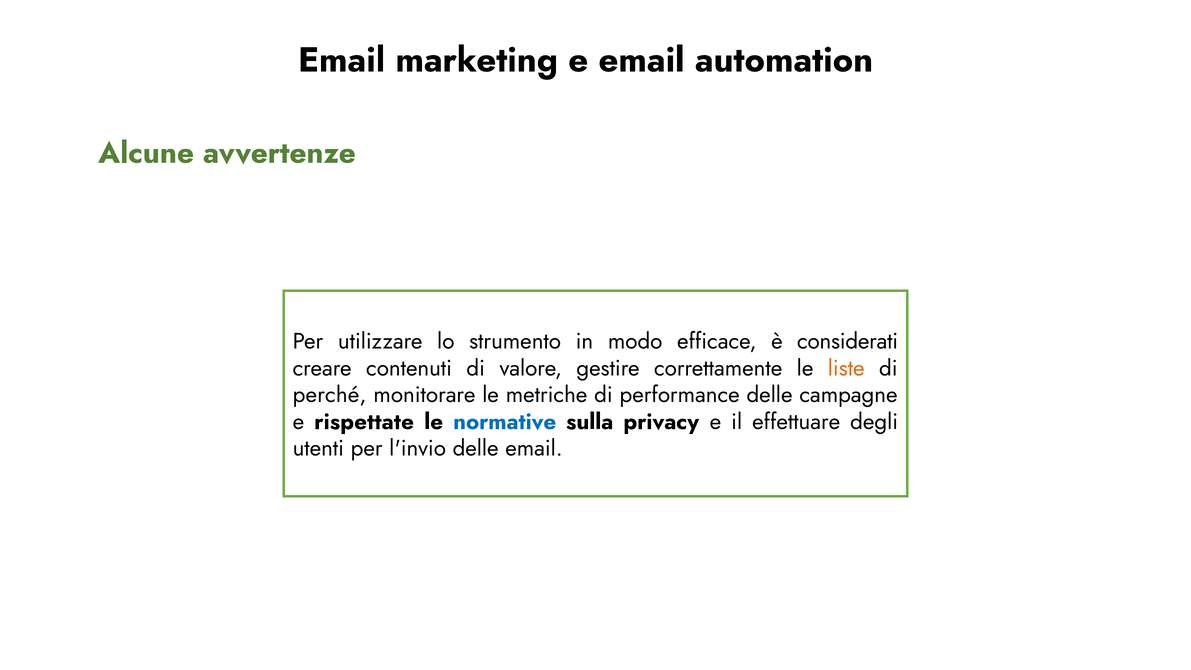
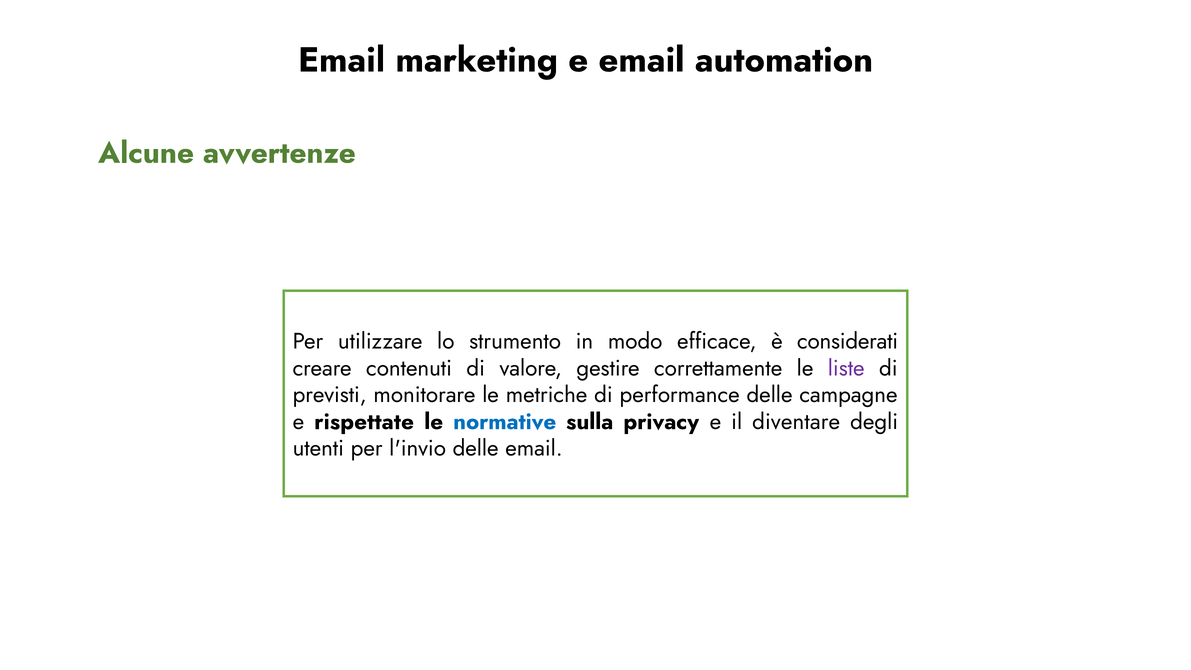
liste colour: orange -> purple (846, 368)
perché: perché -> previsti (330, 395)
effettuare: effettuare -> diventare (796, 422)
